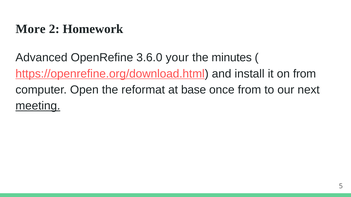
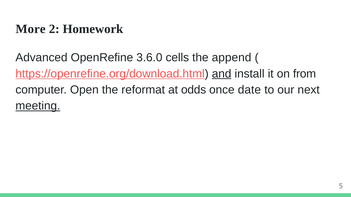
your: your -> cells (177, 58)
minutes: minutes -> append (232, 58)
and underline: none -> present (222, 74)
base: base -> odds (194, 90)
once from: from -> date (249, 90)
